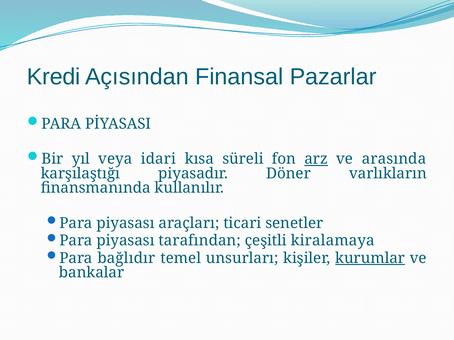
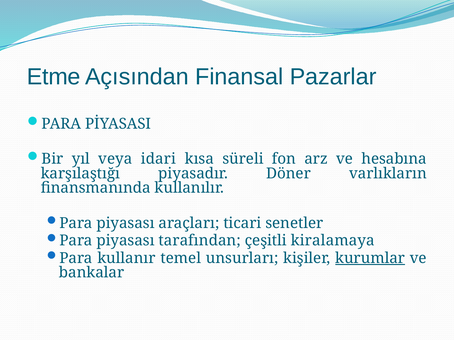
Kredi: Kredi -> Etme (54, 77)
arz underline: present -> none (316, 159)
arasında: arasında -> hesabına (394, 159)
bağlıdır: bağlıdır -> kullanır (127, 258)
